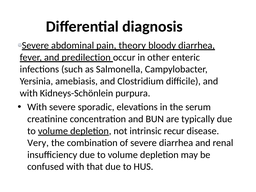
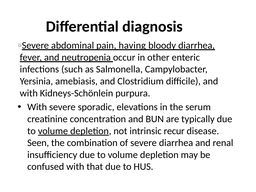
theory: theory -> having (132, 45)
predilection: predilection -> neutropenia (86, 57)
Very: Very -> Seen (38, 143)
